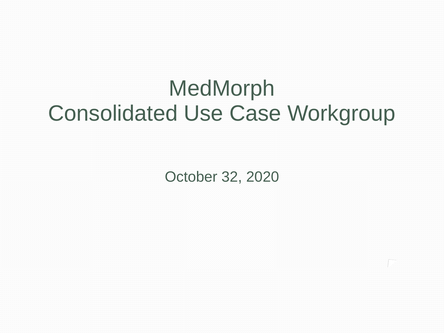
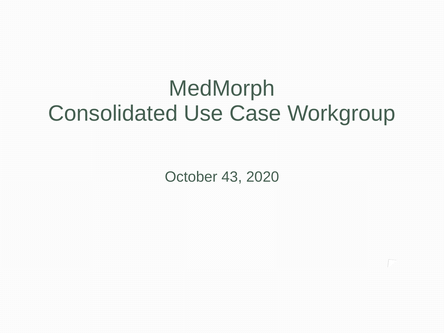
32: 32 -> 43 (232, 177)
